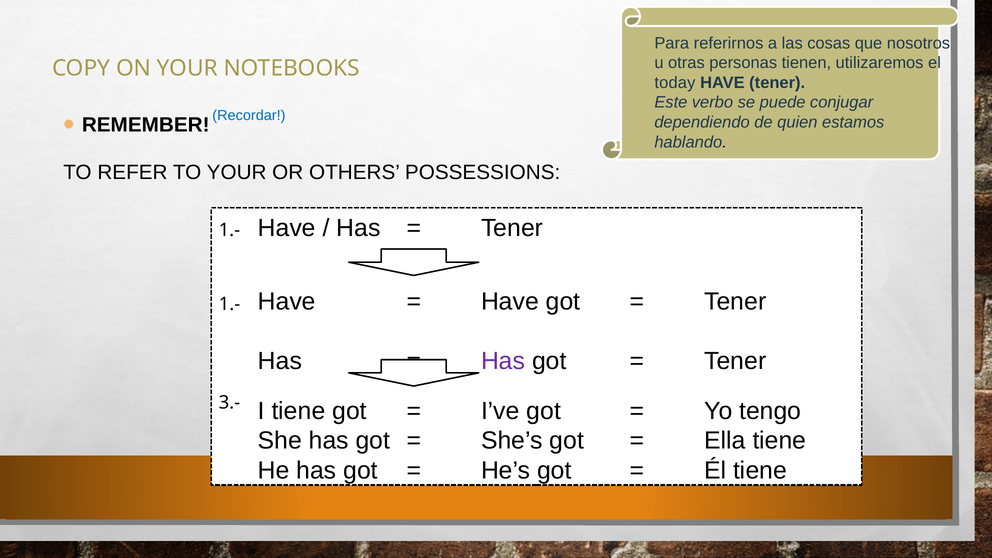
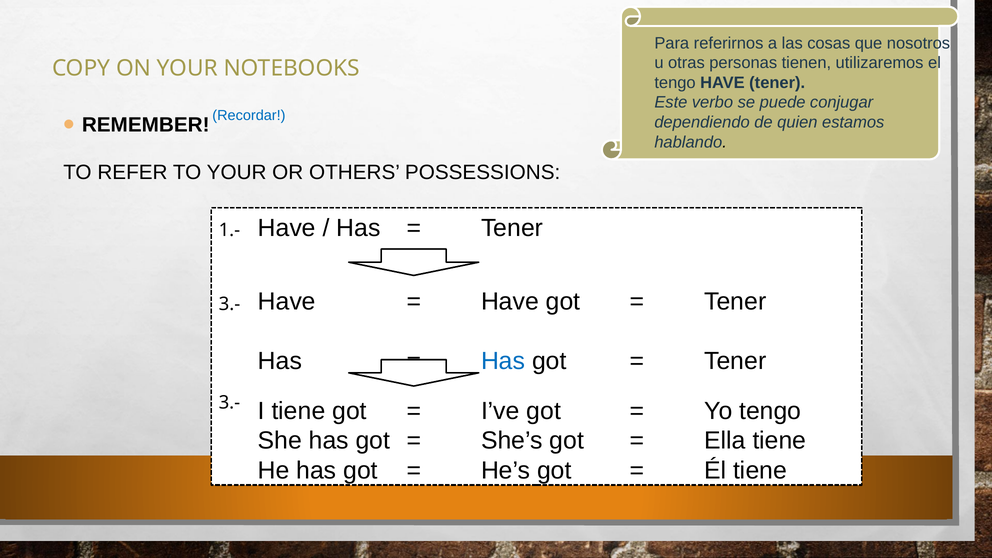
today: today -> tengo (675, 83)
1.-: 1.- -> 3.- (229, 304)
Has colour: purple -> blue (503, 361)
